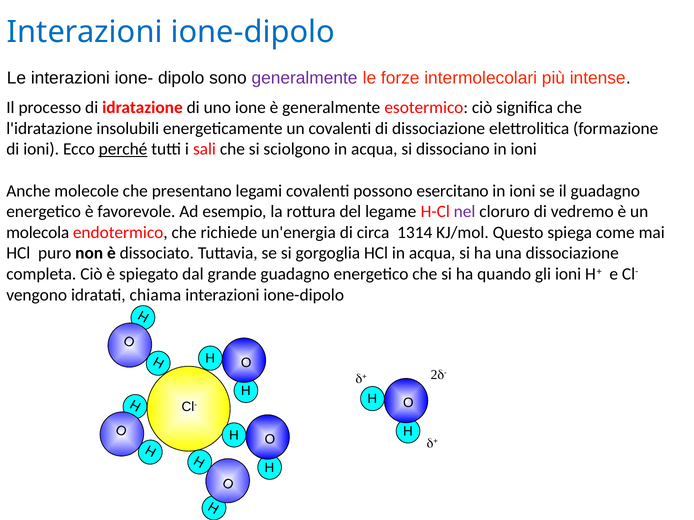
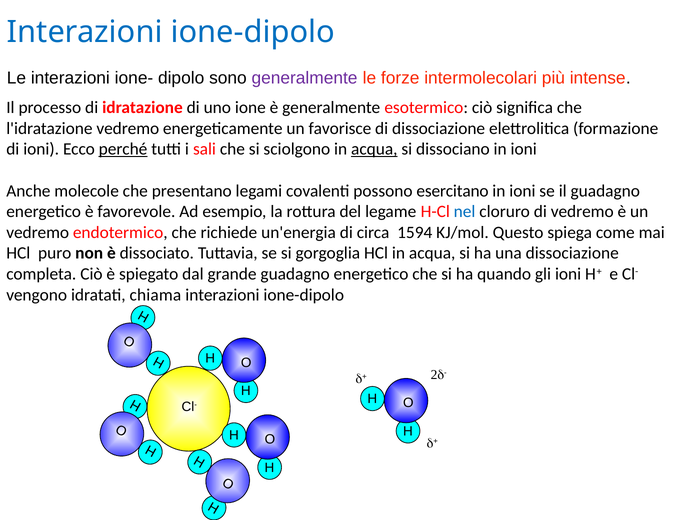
l'idratazione insolubili: insolubili -> vedremo (128, 129)
un covalenti: covalenti -> favorisce (340, 129)
acqua underline: none -> present (374, 149)
nel colour: purple -> blue (465, 212)
molecola: molecola -> vedremo (38, 233)
1314: 1314 -> 1594 (415, 233)
